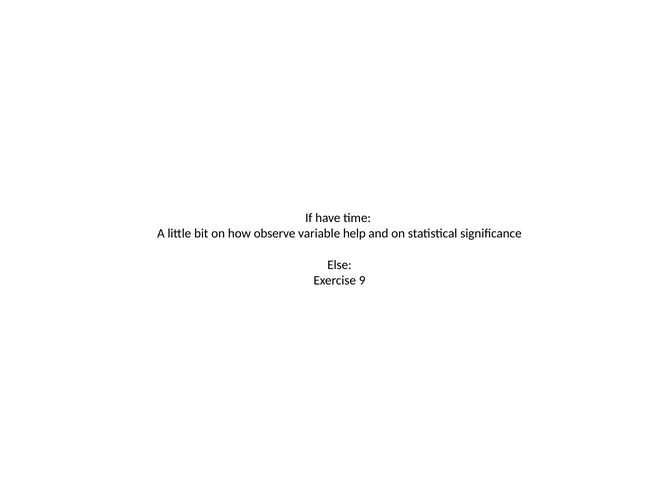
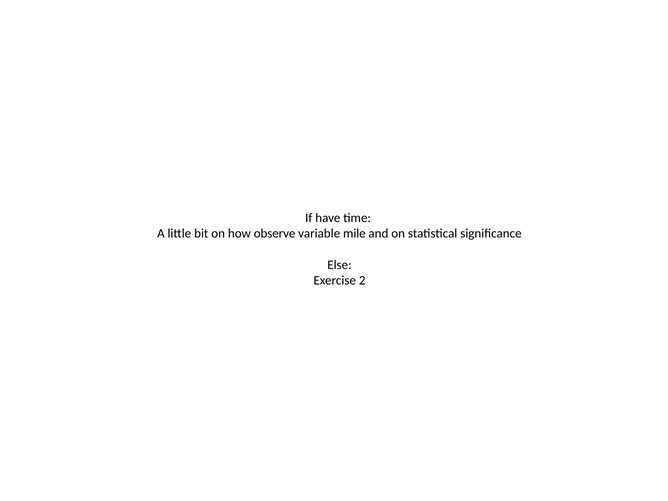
help: help -> mile (354, 234)
9: 9 -> 2 (362, 280)
